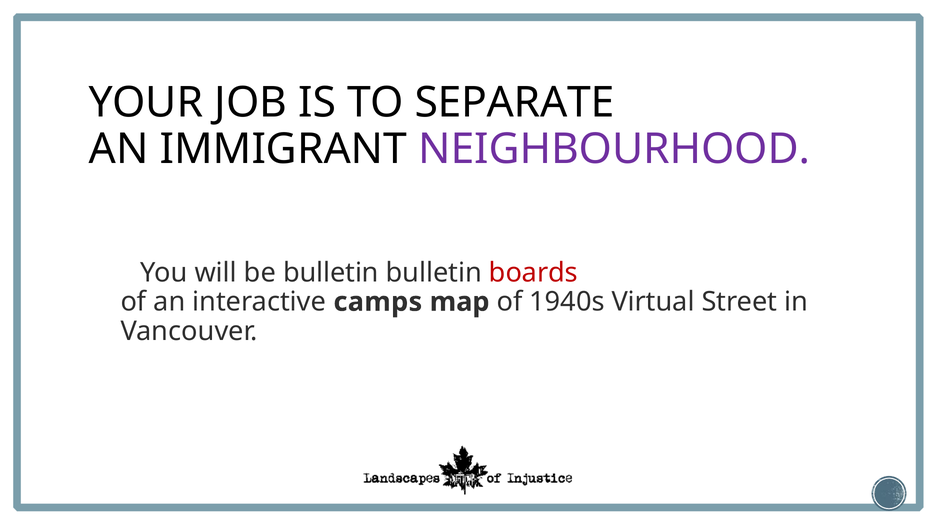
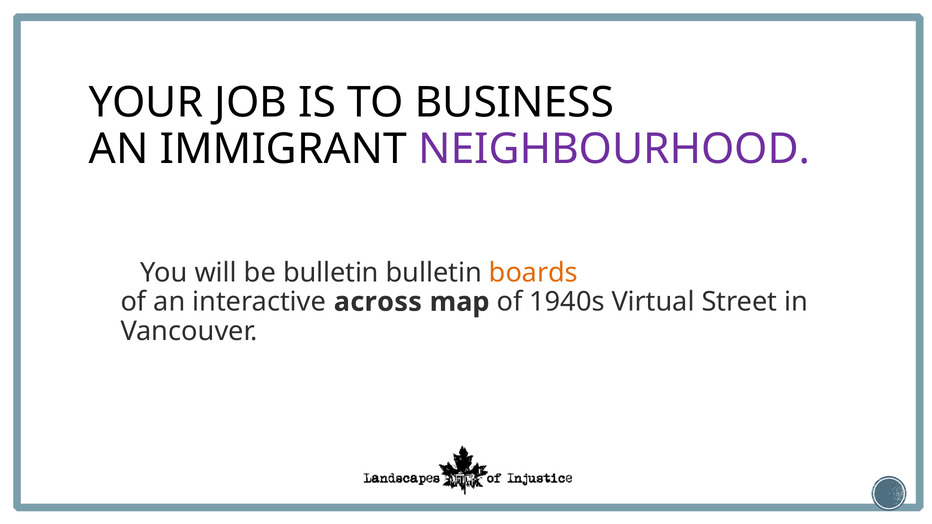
SEPARATE: SEPARATE -> BUSINESS (514, 103)
boards colour: red -> orange (533, 273)
camps: camps -> across (378, 302)
